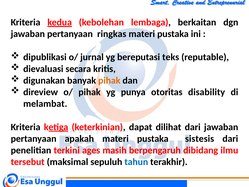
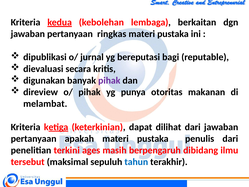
teks: teks -> bagi (171, 57)
pihak colour: orange -> purple (109, 80)
disability: disability -> makanan (207, 92)
sistesis: sistesis -> penulis (200, 138)
